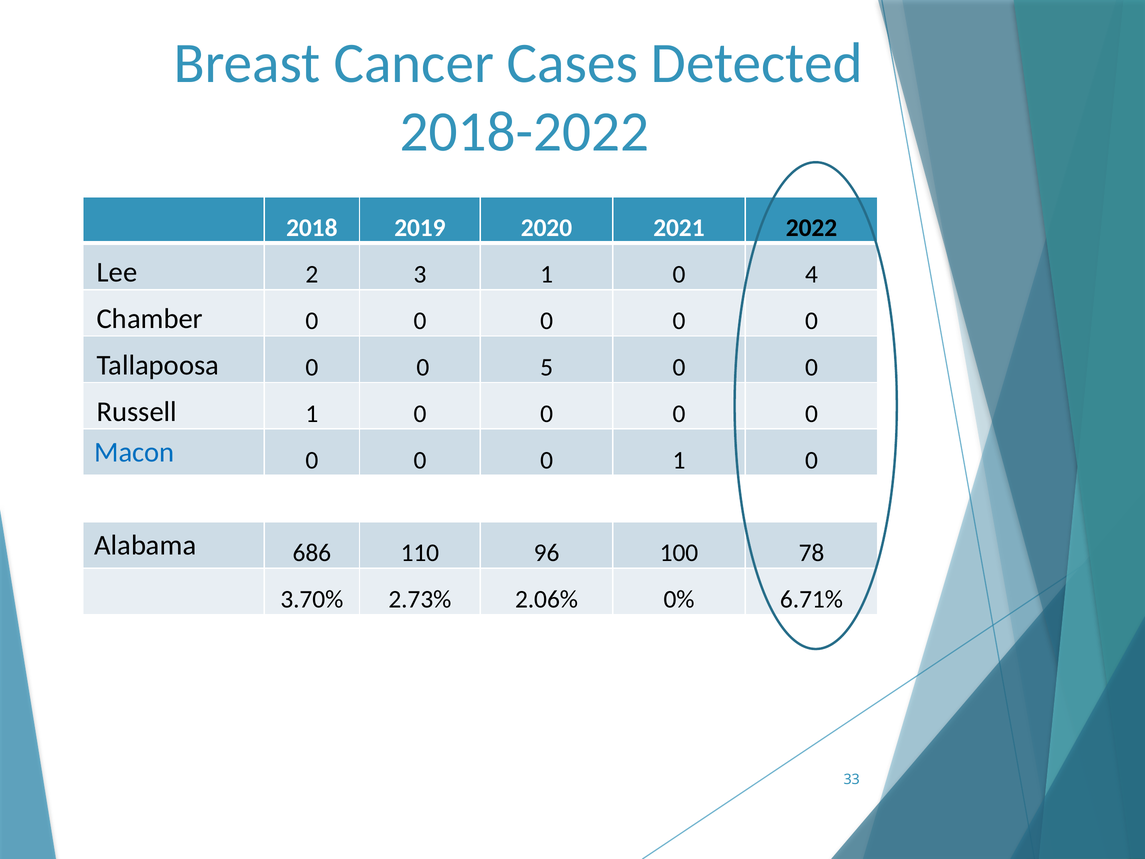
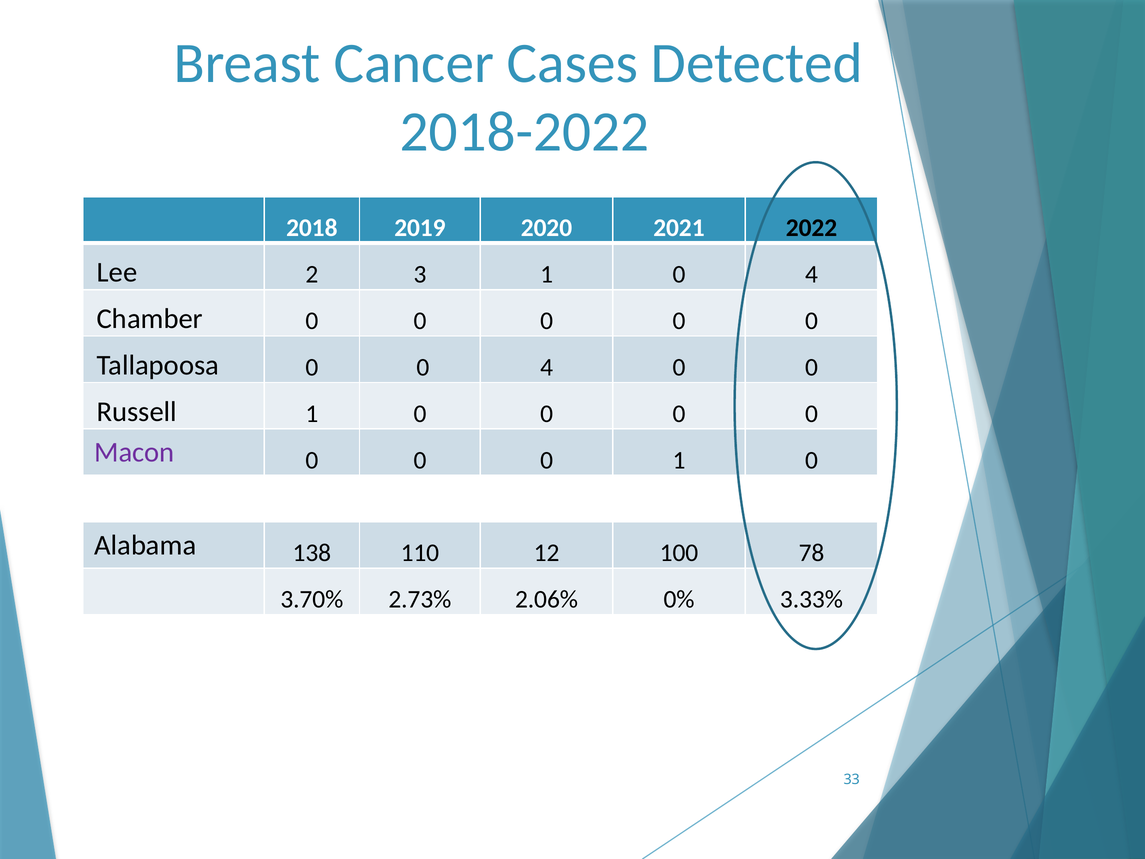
0 0 5: 5 -> 4 (547, 367)
Macon colour: blue -> purple (134, 452)
686: 686 -> 138 (312, 553)
96: 96 -> 12 (547, 553)
6.71%: 6.71% -> 3.33% (811, 599)
